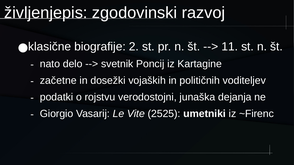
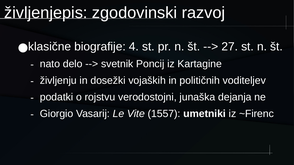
2: 2 -> 4 (134, 47)
11: 11 -> 27 (230, 47)
začetne: začetne -> življenju (58, 81)
2525: 2525 -> 1557 (164, 114)
